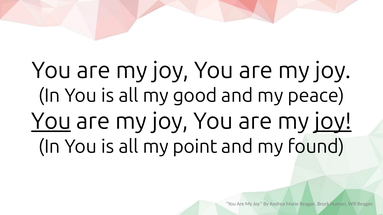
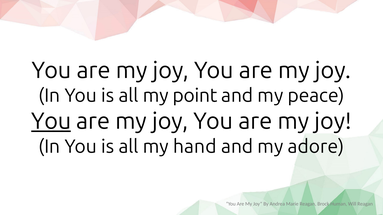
good: good -> point (195, 96)
joy underline: present -> none (333, 122)
point: point -> hand (195, 147)
found: found -> adore (316, 147)
